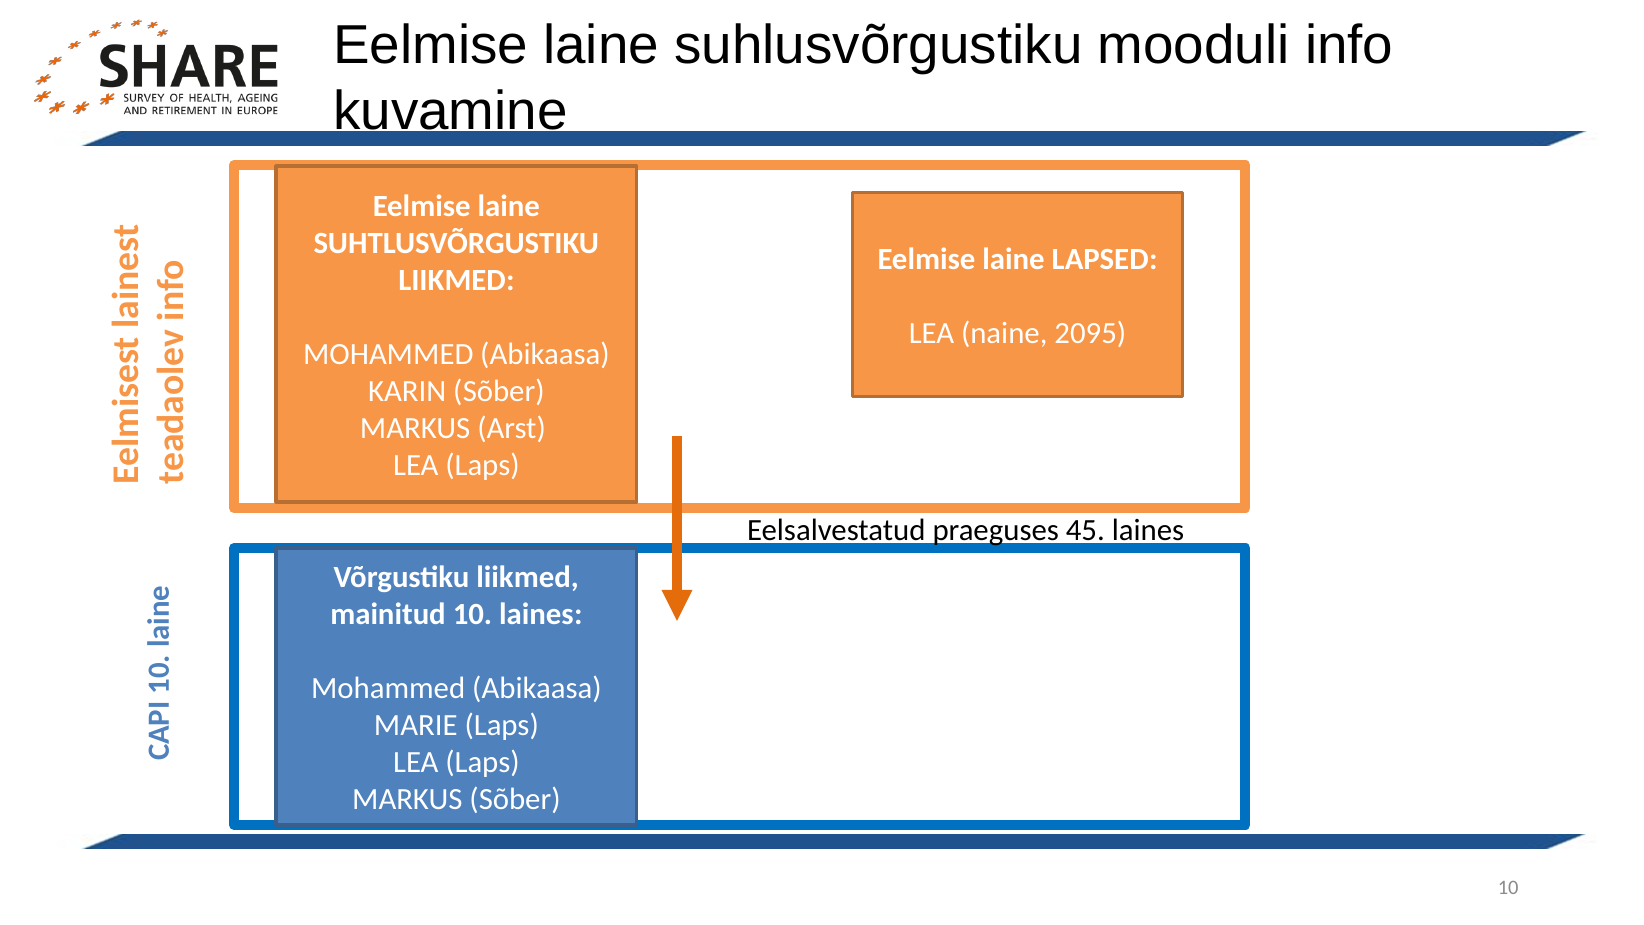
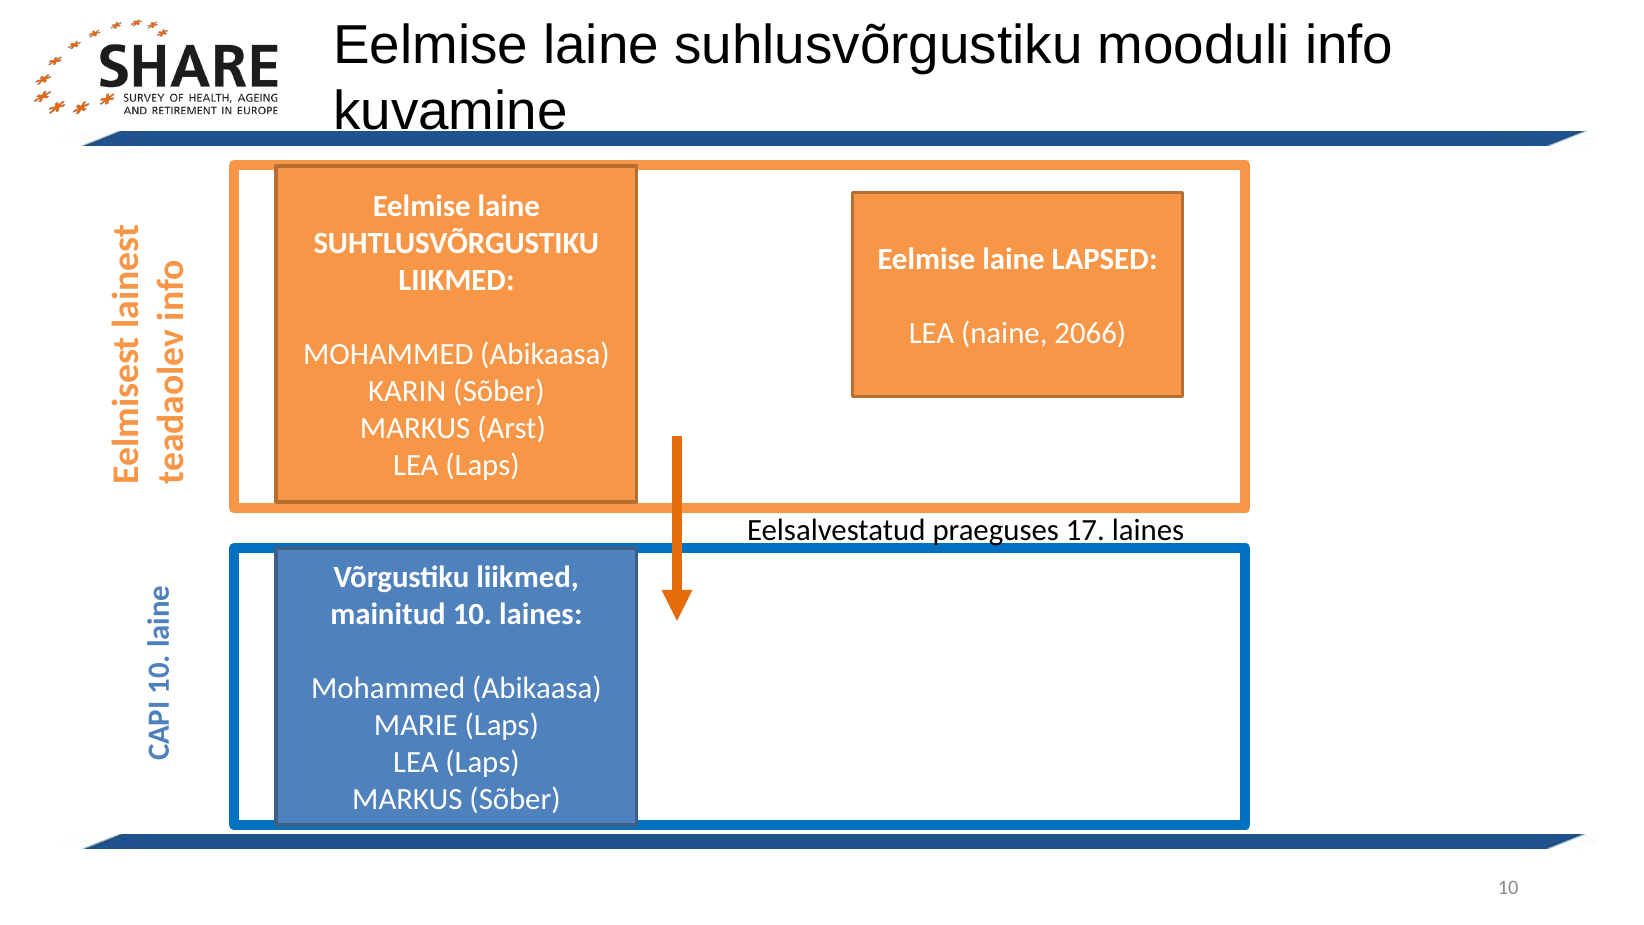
2095: 2095 -> 2066 (1090, 333)
45: 45 -> 17 (1085, 531)
